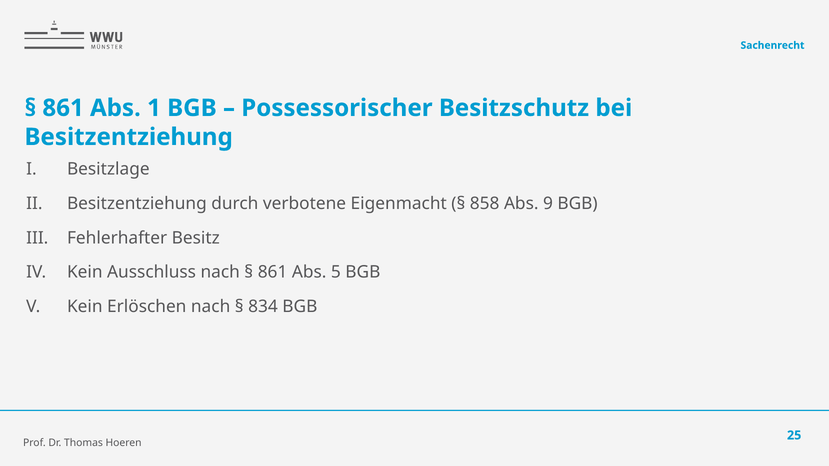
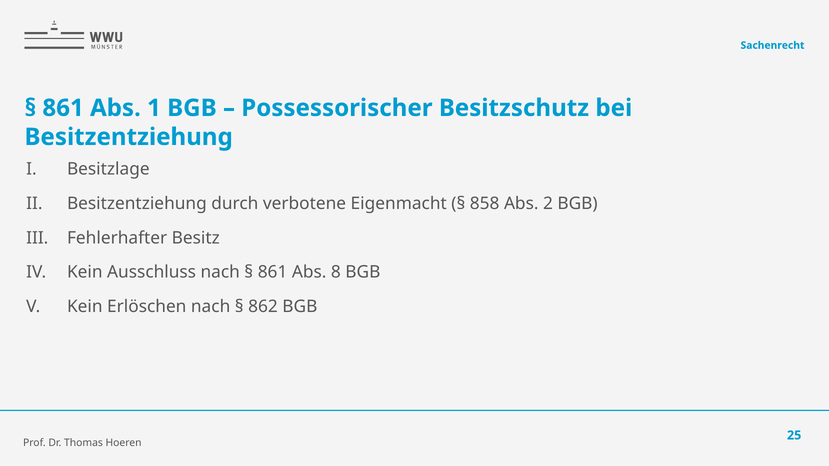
9: 9 -> 2 (548, 203)
5: 5 -> 8 (336, 272)
834: 834 -> 862 (263, 307)
